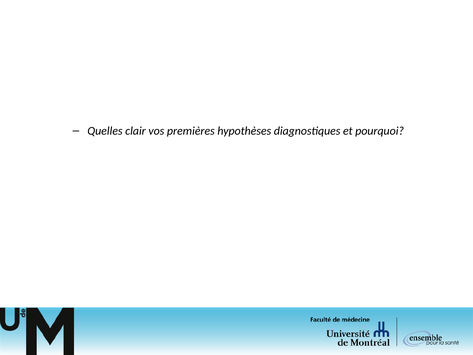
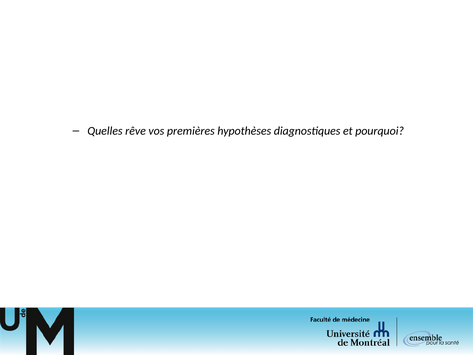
clair: clair -> rêve (136, 131)
